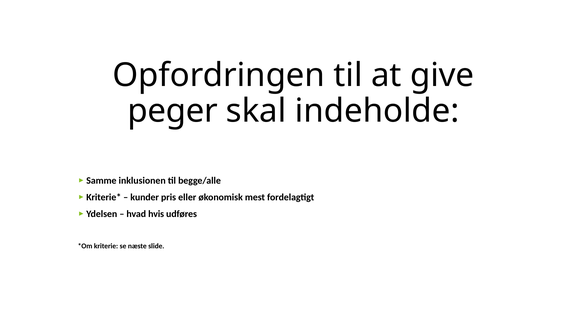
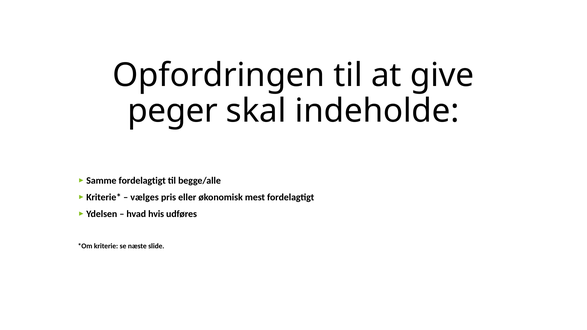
inklusionen: inklusionen -> fordelagtigt (142, 181)
kunder: kunder -> vælges (145, 198)
